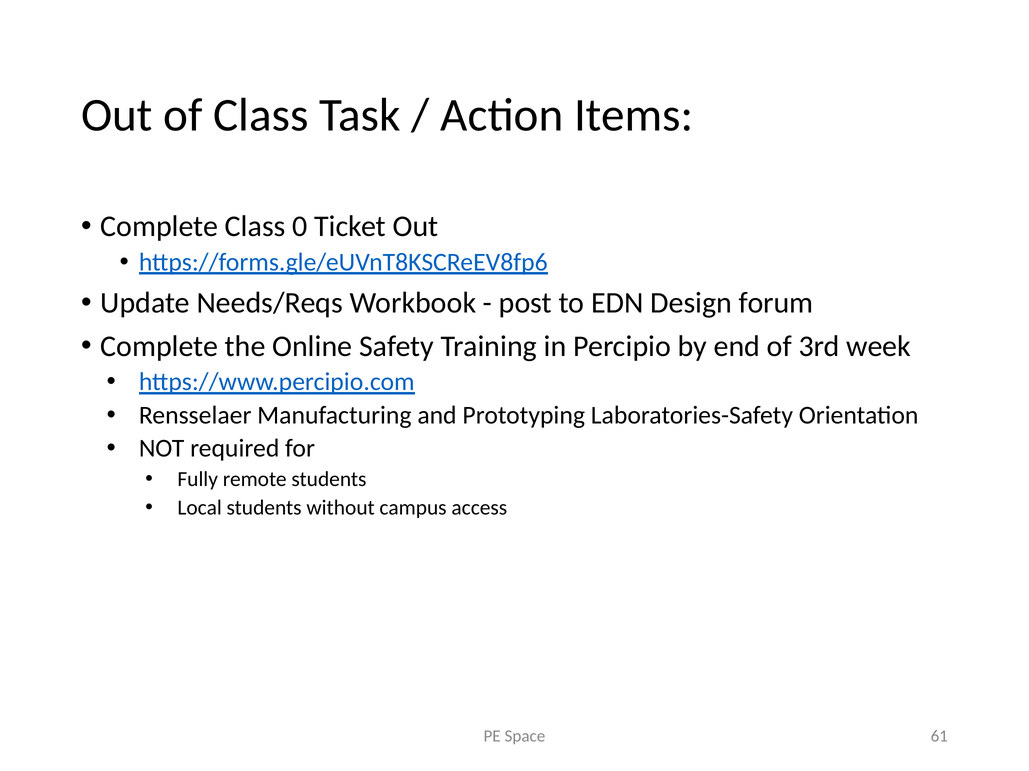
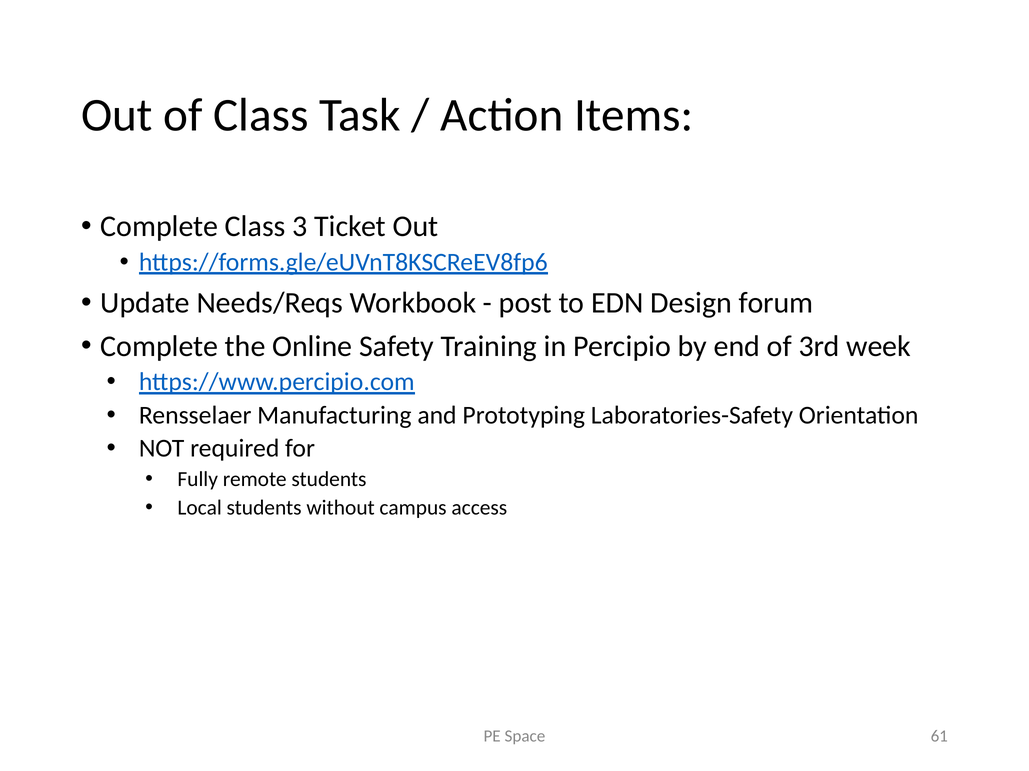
0: 0 -> 3 (300, 227)
